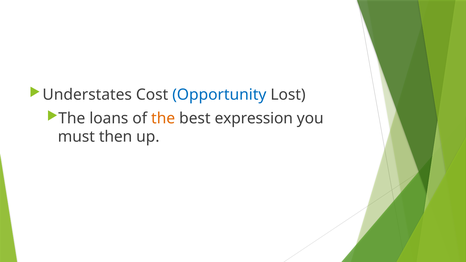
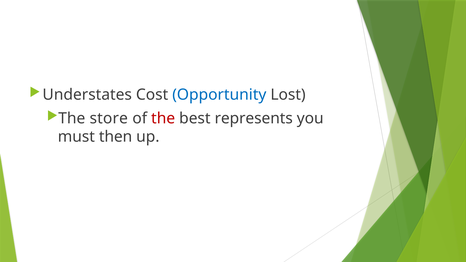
loans: loans -> store (109, 118)
the colour: orange -> red (163, 118)
expression: expression -> represents (254, 118)
